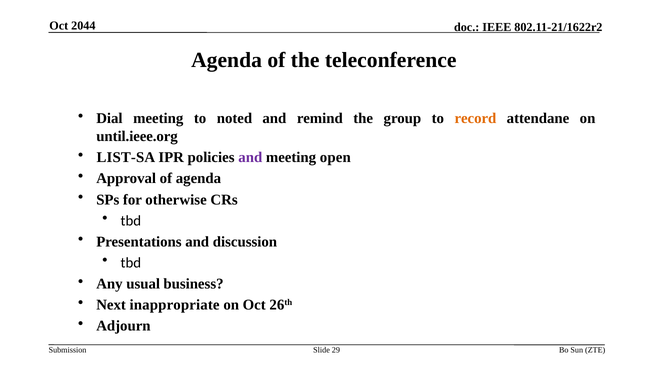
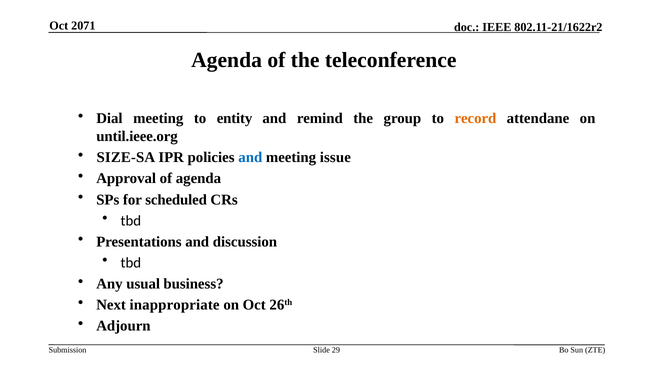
2044: 2044 -> 2071 (83, 26)
noted: noted -> entity (235, 118)
LIST-SA: LIST-SA -> SIZE-SA (126, 157)
and colour: purple -> blue (250, 157)
open: open -> issue (335, 157)
otherwise: otherwise -> scheduled (176, 199)
